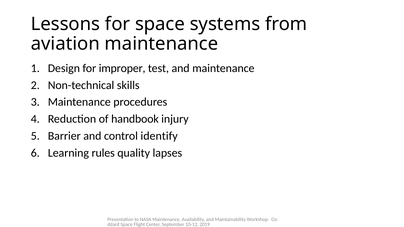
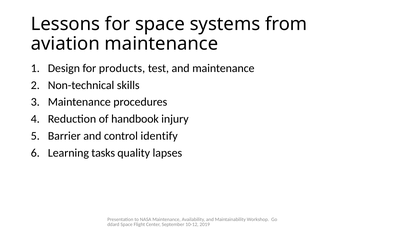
improper: improper -> products (122, 68)
rules: rules -> tasks (103, 153)
